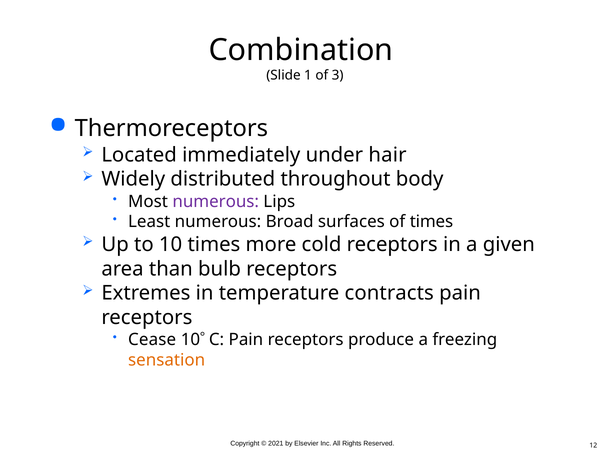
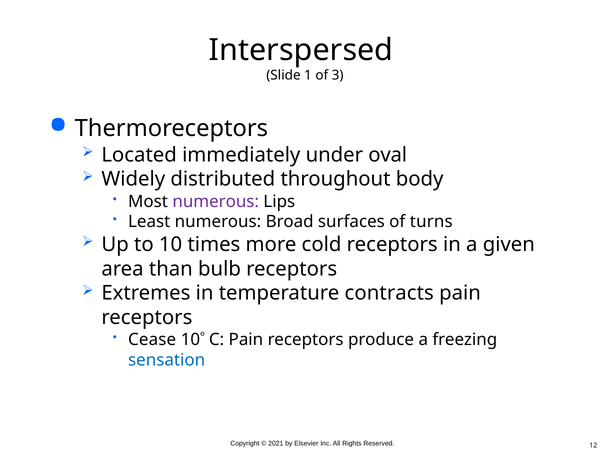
Combination: Combination -> Interspersed (301, 50)
hair: hair -> oval (388, 155)
of times: times -> turns (431, 222)
sensation colour: orange -> blue (167, 360)
